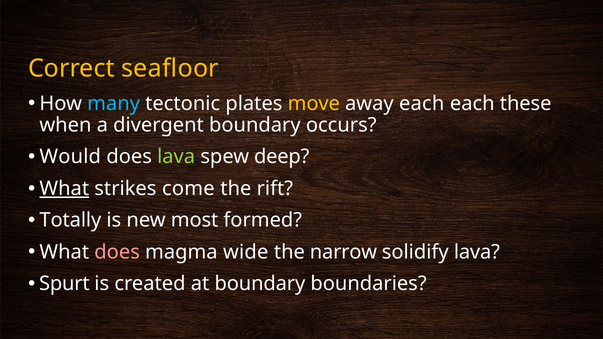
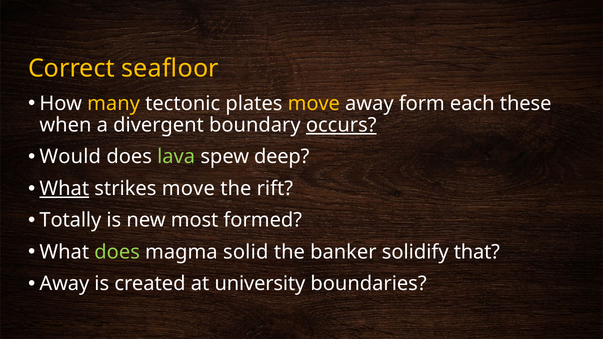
many colour: light blue -> yellow (114, 103)
away each: each -> form (422, 103)
occurs underline: none -> present (341, 125)
strikes come: come -> move (188, 189)
does colour: pink -> light green (117, 252)
wide: wide -> solid (246, 252)
narrow: narrow -> banker (343, 252)
solidify lava: lava -> that (477, 252)
Spurt: Spurt -> Away (64, 284)
at boundary: boundary -> university (260, 284)
